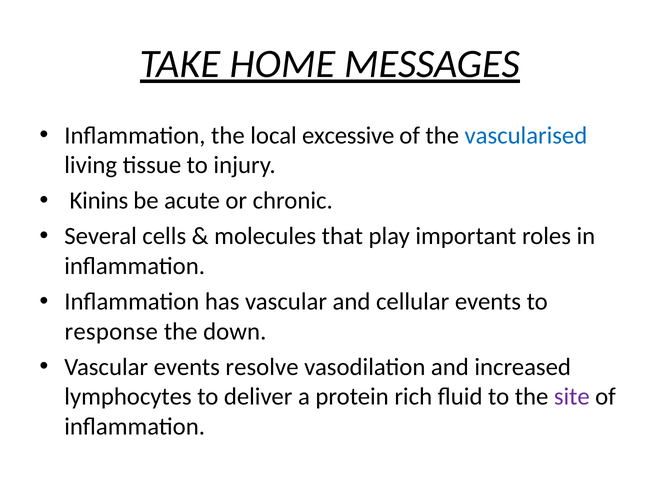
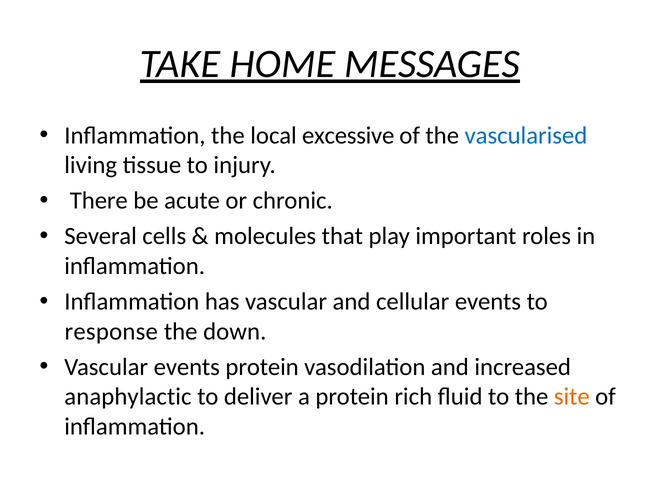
Kinins: Kinins -> There (99, 201)
events resolve: resolve -> protein (262, 367)
lymphocytes: lymphocytes -> anaphylactic (128, 397)
site colour: purple -> orange (572, 397)
